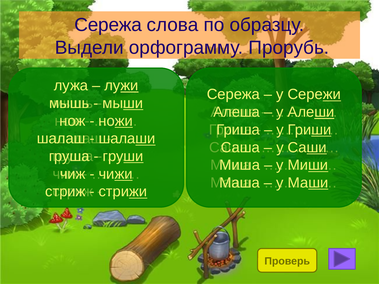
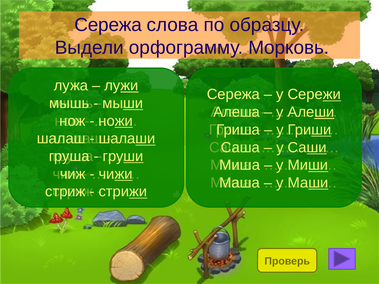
Прорубь: Прорубь -> Морковь (289, 48)
